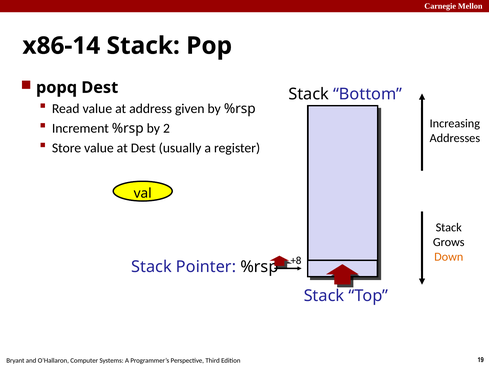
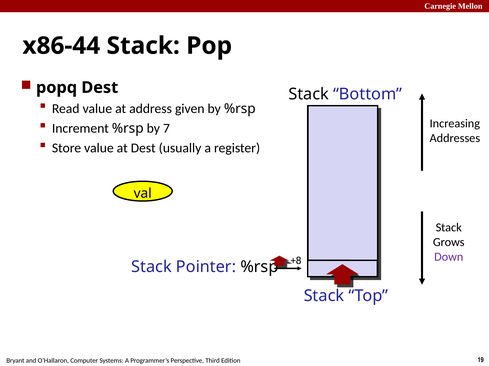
x86-14: x86-14 -> x86-44 (61, 46)
2: 2 -> 7 (166, 129)
Down colour: orange -> purple (449, 257)
